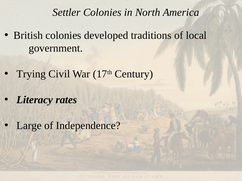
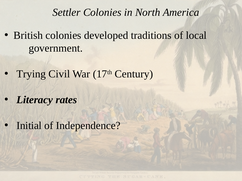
Large: Large -> Initial (29, 126)
